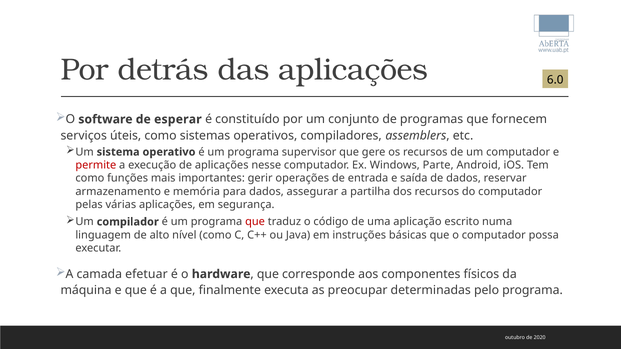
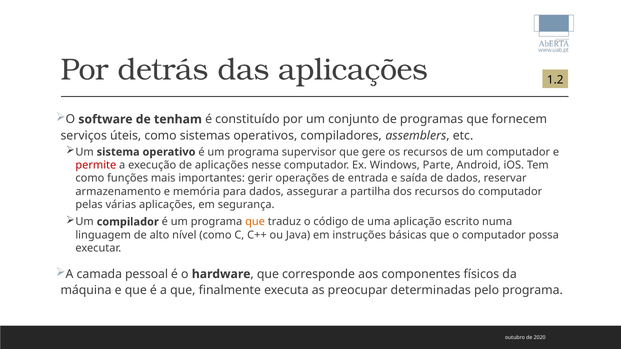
6.0: 6.0 -> 1.2 (555, 80)
esperar: esperar -> tenham (178, 119)
que colour: red -> orange (255, 222)
efetuar: efetuar -> pessoal (147, 274)
